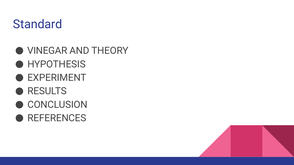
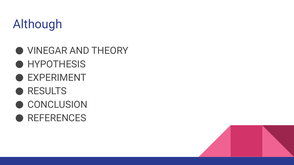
Standard: Standard -> Although (38, 24)
